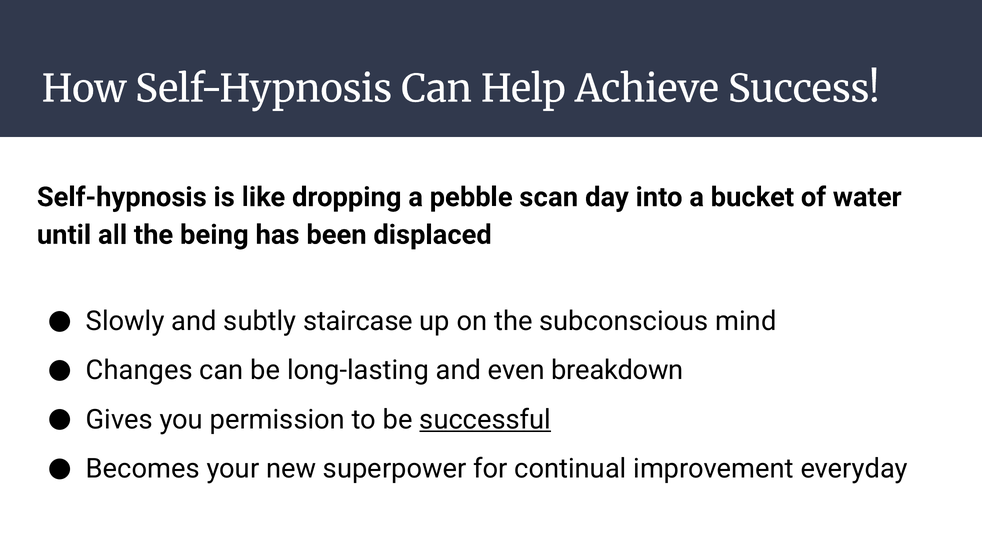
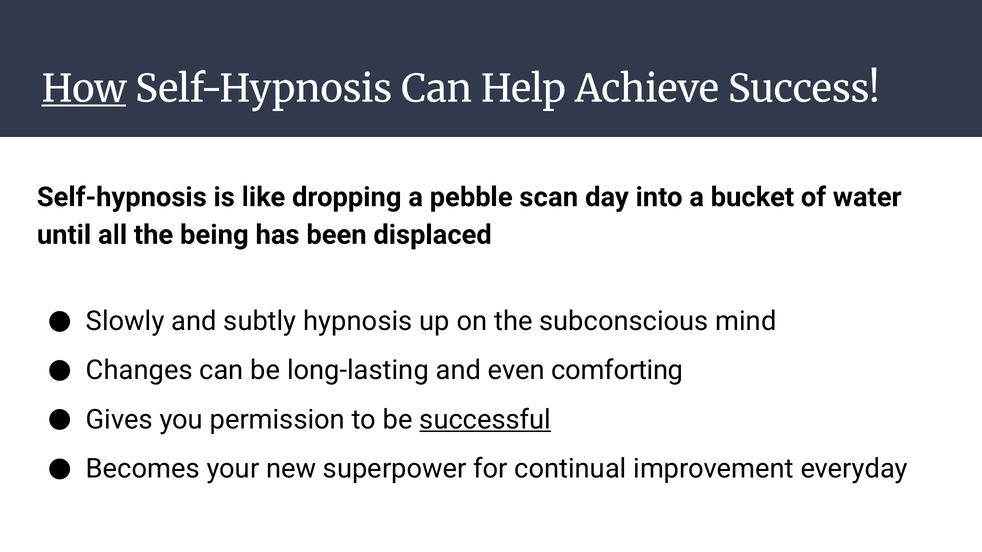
How underline: none -> present (84, 89)
staircase: staircase -> hypnosis (358, 322)
breakdown: breakdown -> comforting (617, 371)
